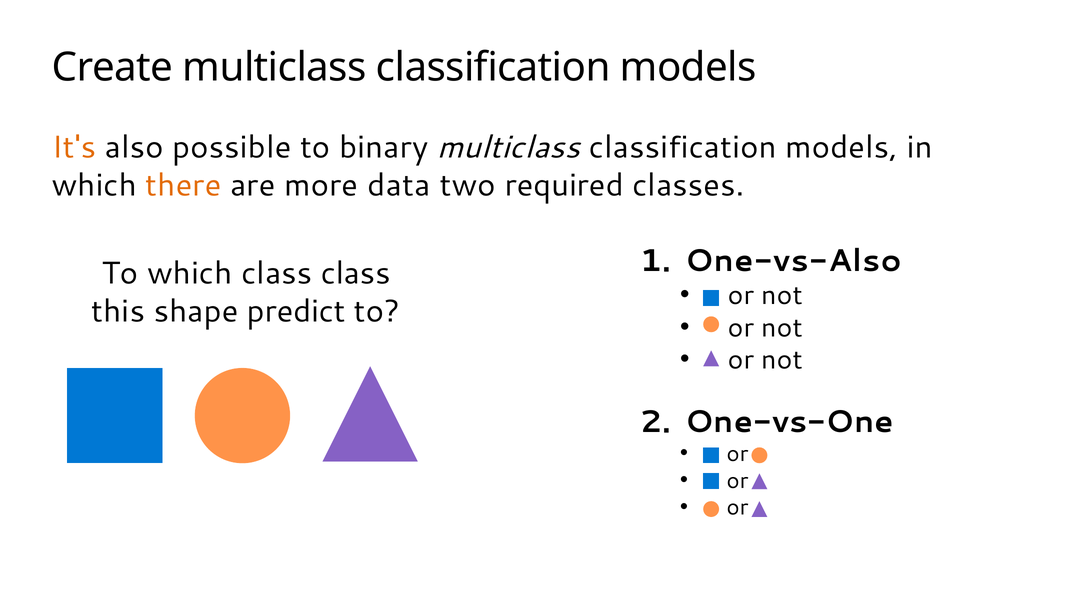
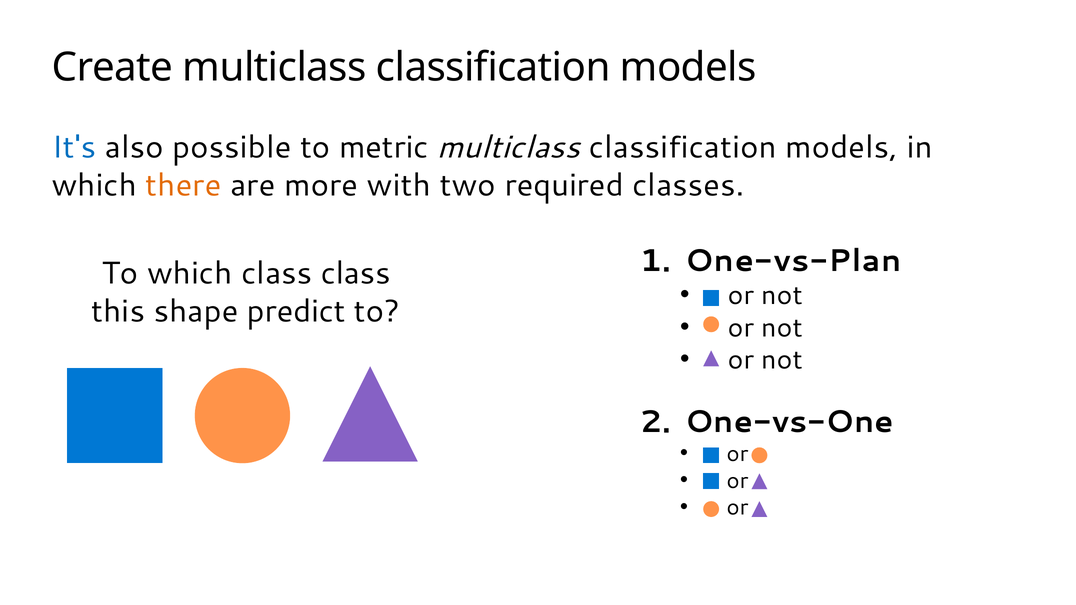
It's colour: orange -> blue (74, 148)
binary: binary -> metric (384, 148)
data: data -> with (399, 185)
One-vs-Also: One-vs-Also -> One-vs-Plan (793, 261)
